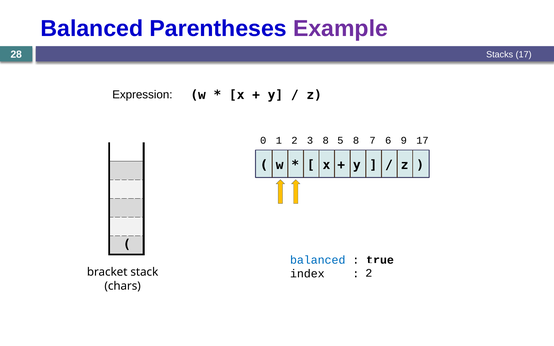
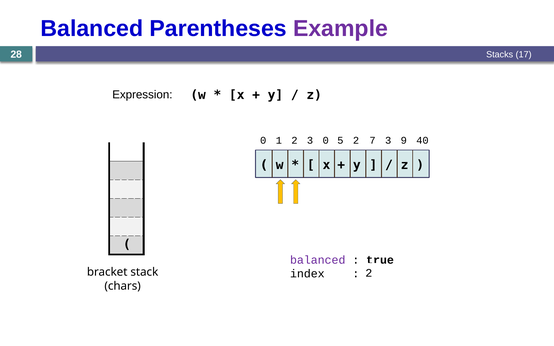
1 8: 8 -> 0 (326, 141)
5 8: 8 -> 2 (356, 141)
7 6: 6 -> 3 (388, 141)
9 17: 17 -> 40 (422, 141)
balanced colour: blue -> purple (318, 260)
